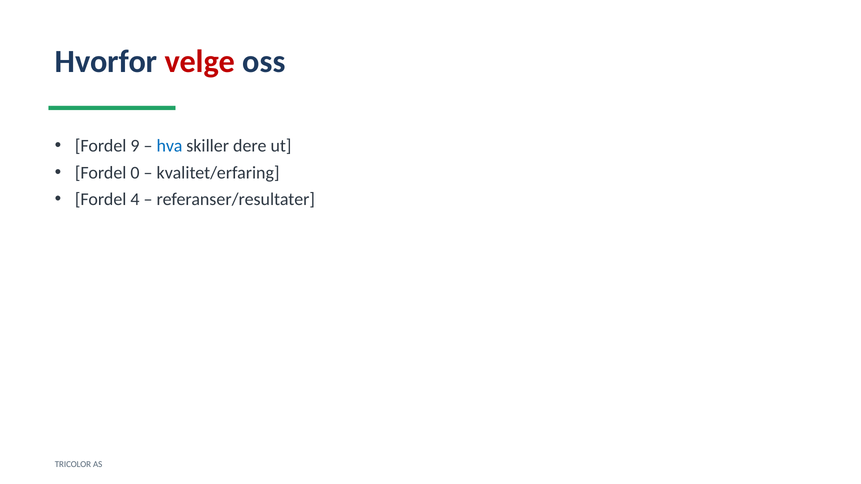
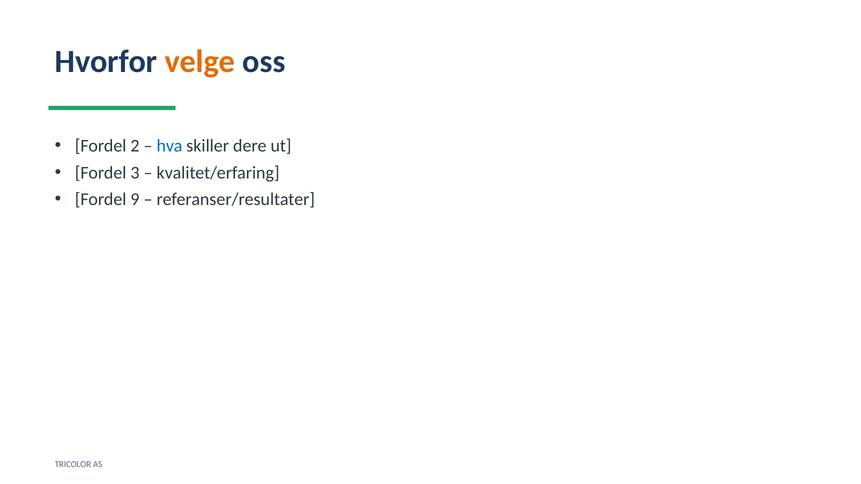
velge colour: red -> orange (200, 61)
9: 9 -> 2 (135, 146)
0: 0 -> 3 (135, 173)
4: 4 -> 9 (135, 200)
